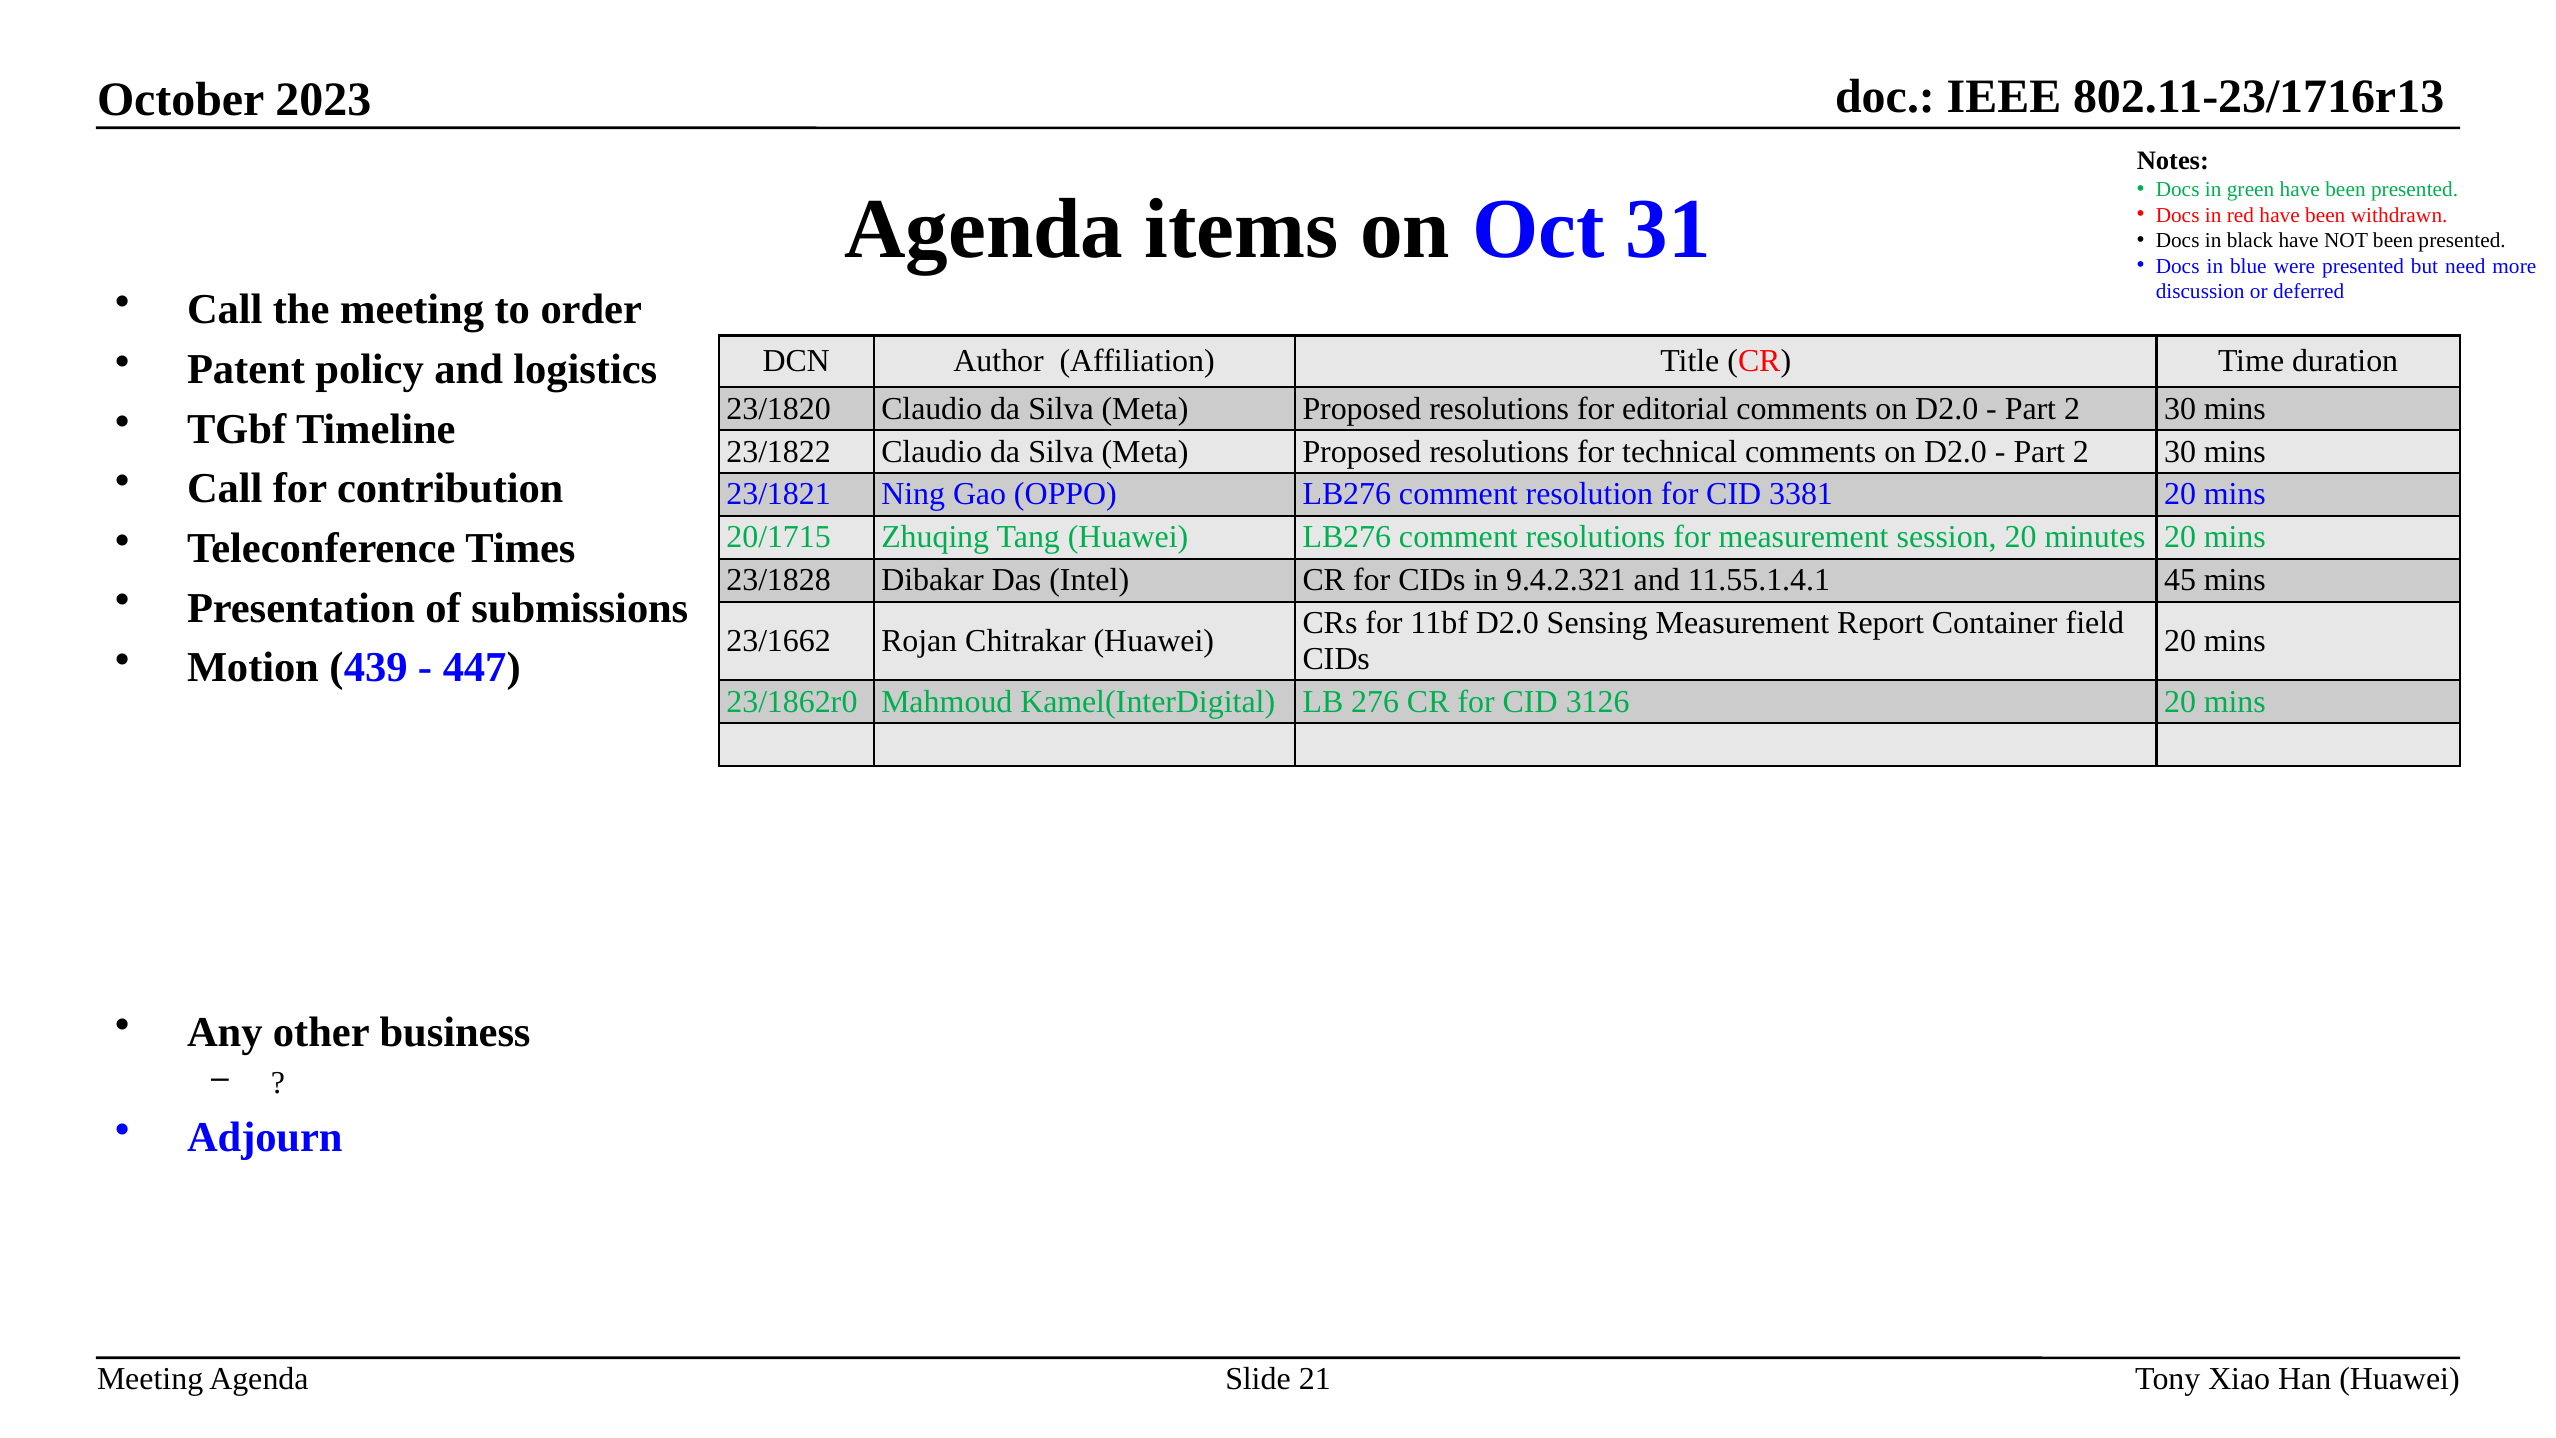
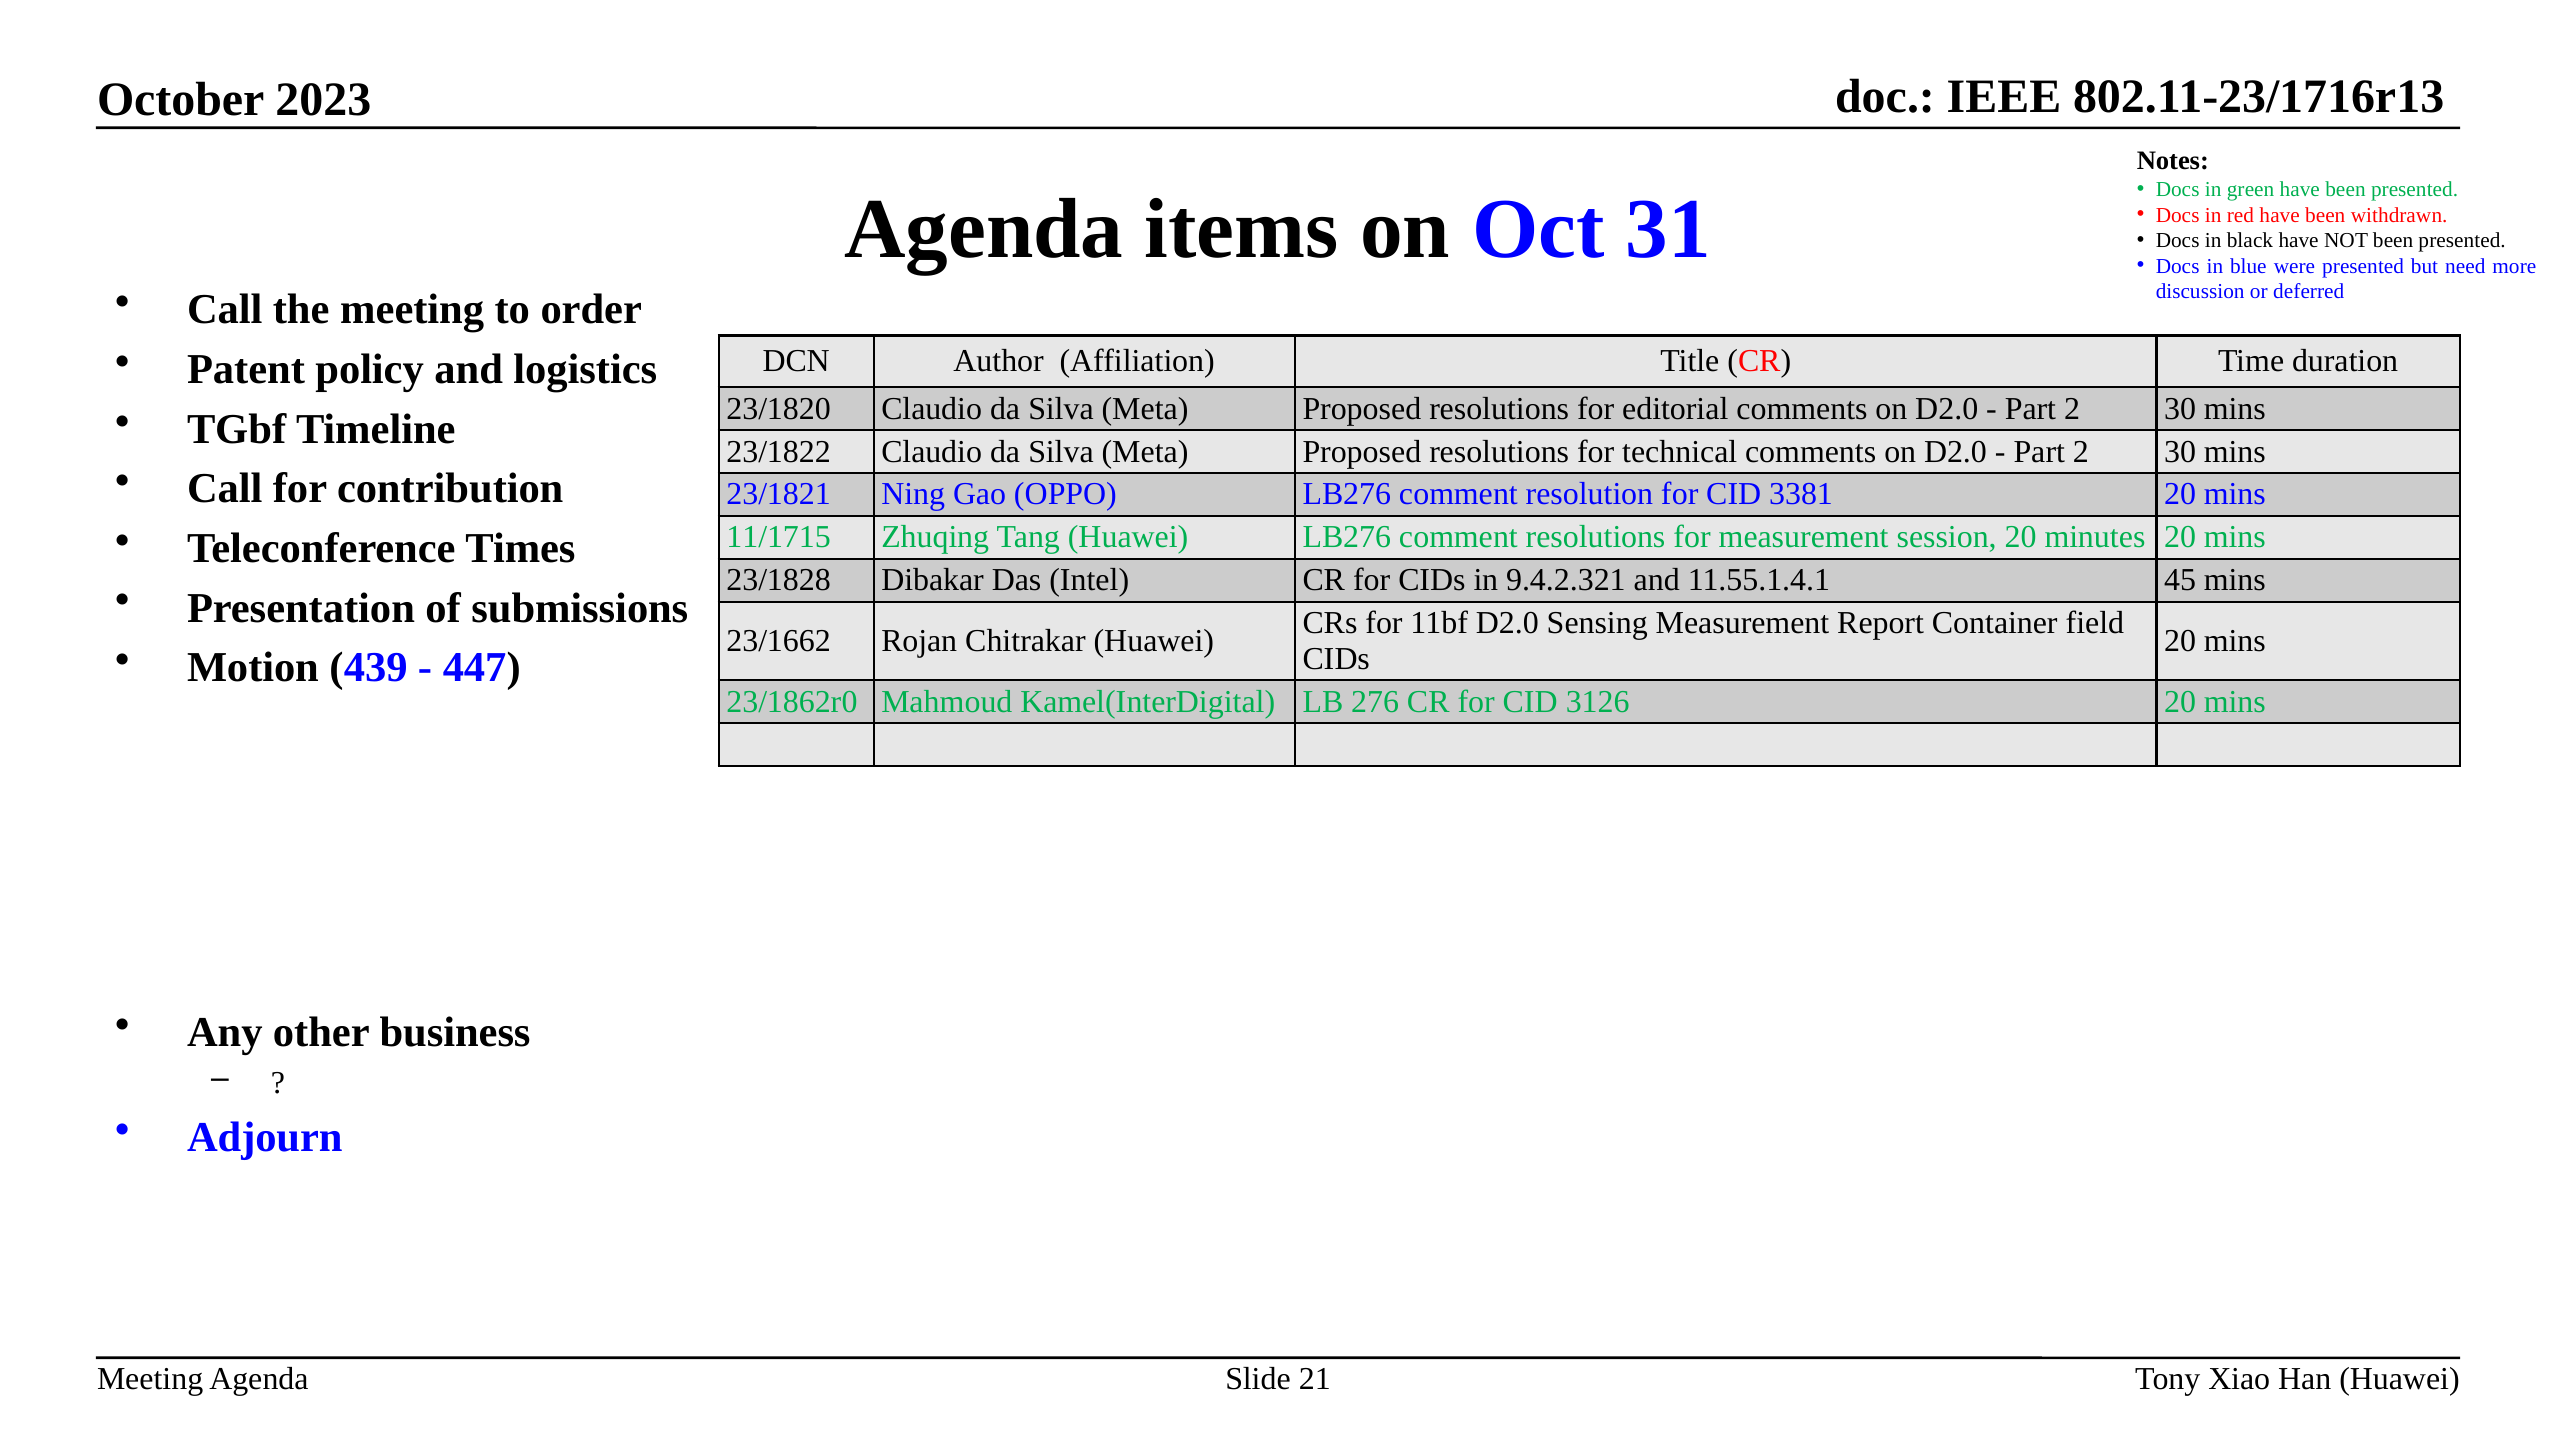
20/1715: 20/1715 -> 11/1715 (779, 537)
